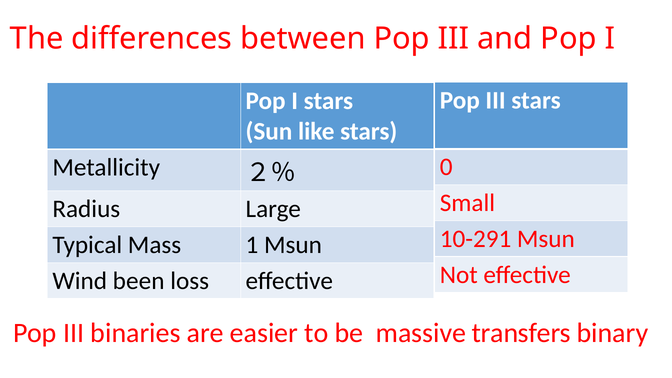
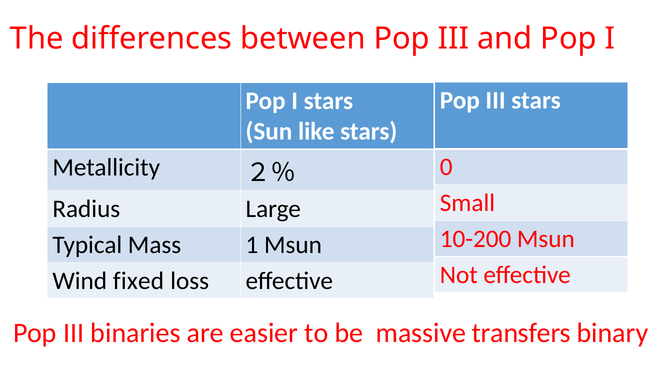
10-291: 10-291 -> 10-200 (476, 239)
been: been -> fixed (139, 281)
